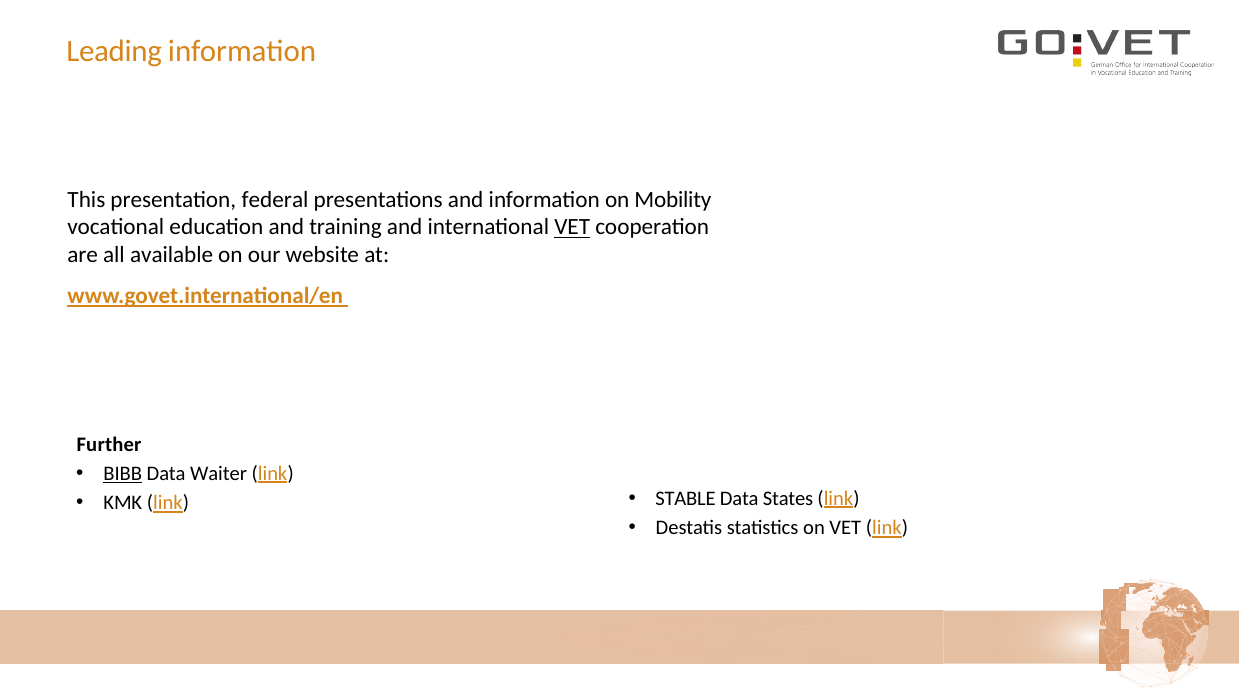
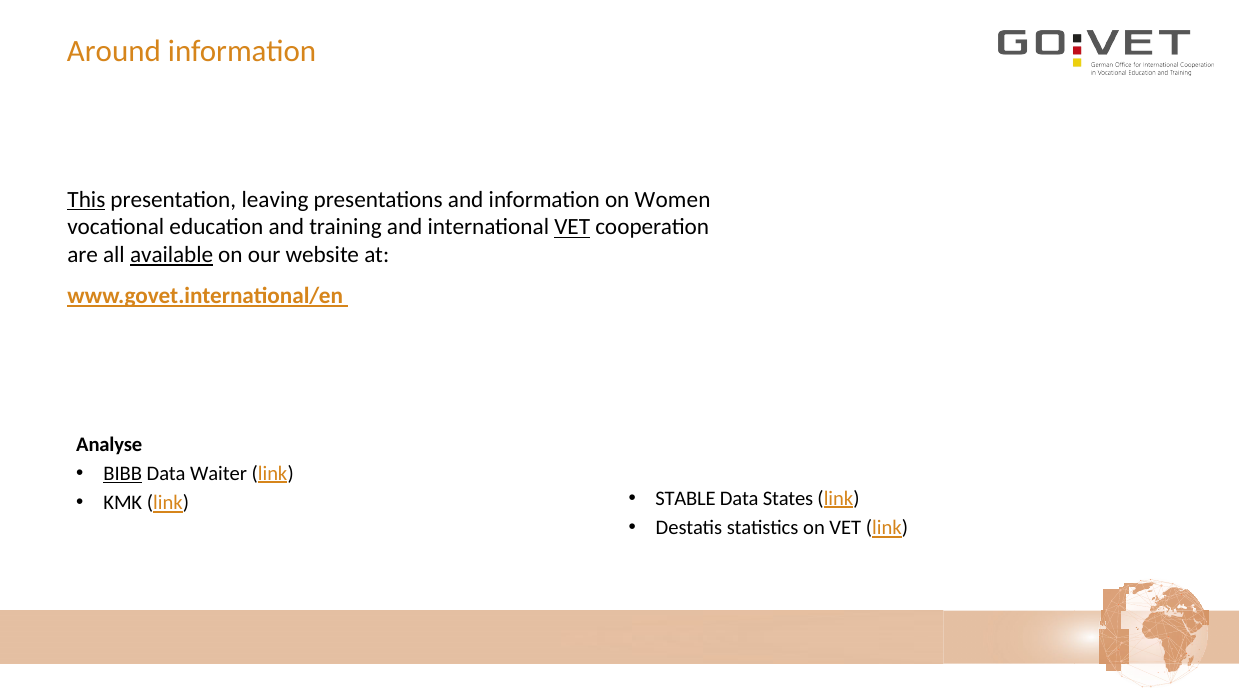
Leading: Leading -> Around (114, 51)
This underline: none -> present (86, 199)
federal: federal -> leaving (275, 199)
Mobility: Mobility -> Women (673, 199)
available underline: none -> present (172, 255)
Further: Further -> Analyse (109, 444)
